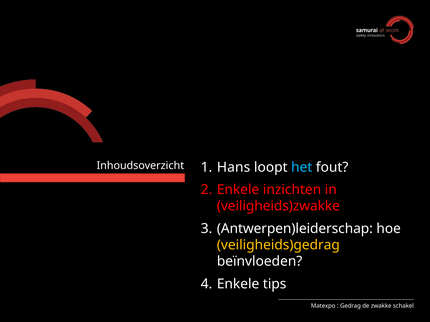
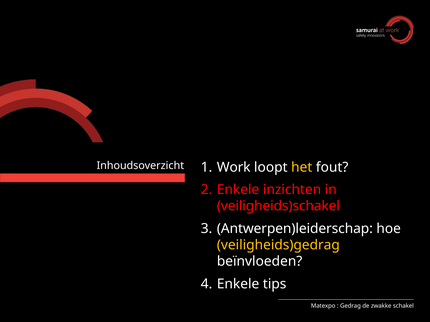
Hans: Hans -> Work (234, 168)
het colour: light blue -> yellow (302, 168)
veiligheids)zwakke: veiligheids)zwakke -> veiligheids)schakel (278, 206)
